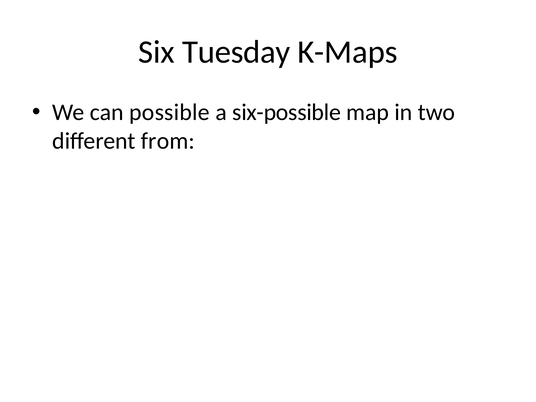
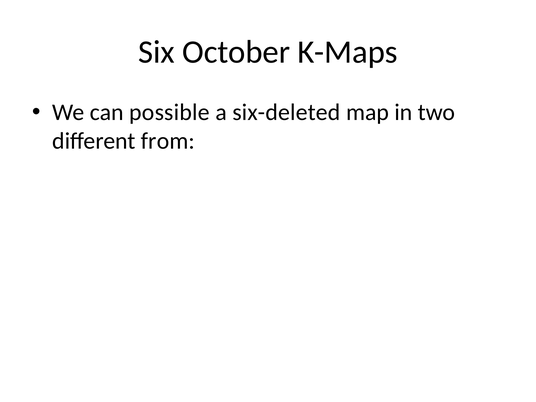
Tuesday: Tuesday -> October (236, 52)
six-possible: six-possible -> six-deleted (286, 112)
